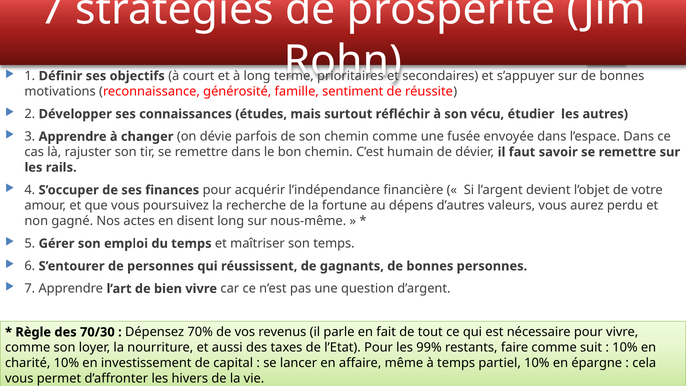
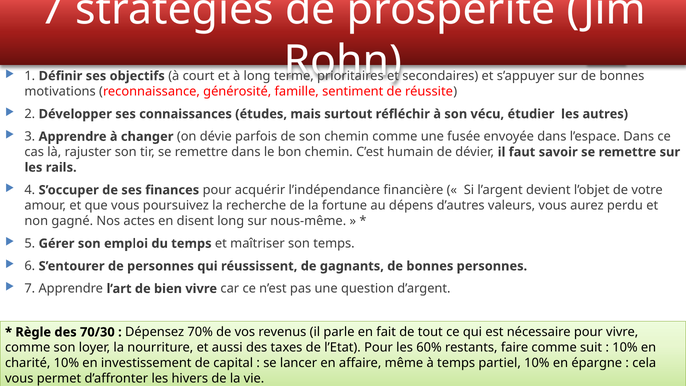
99%: 99% -> 60% (429, 347)
